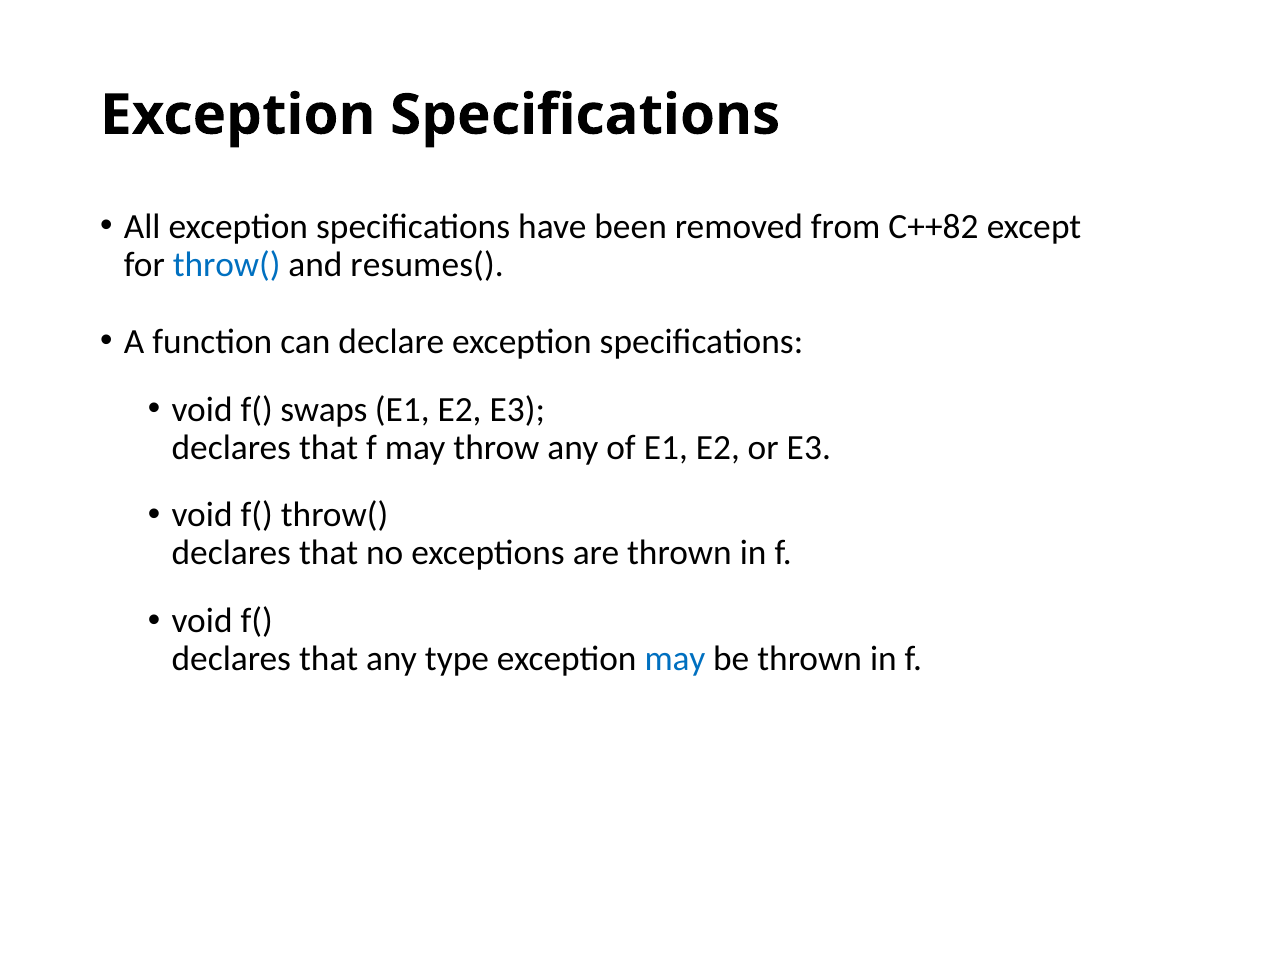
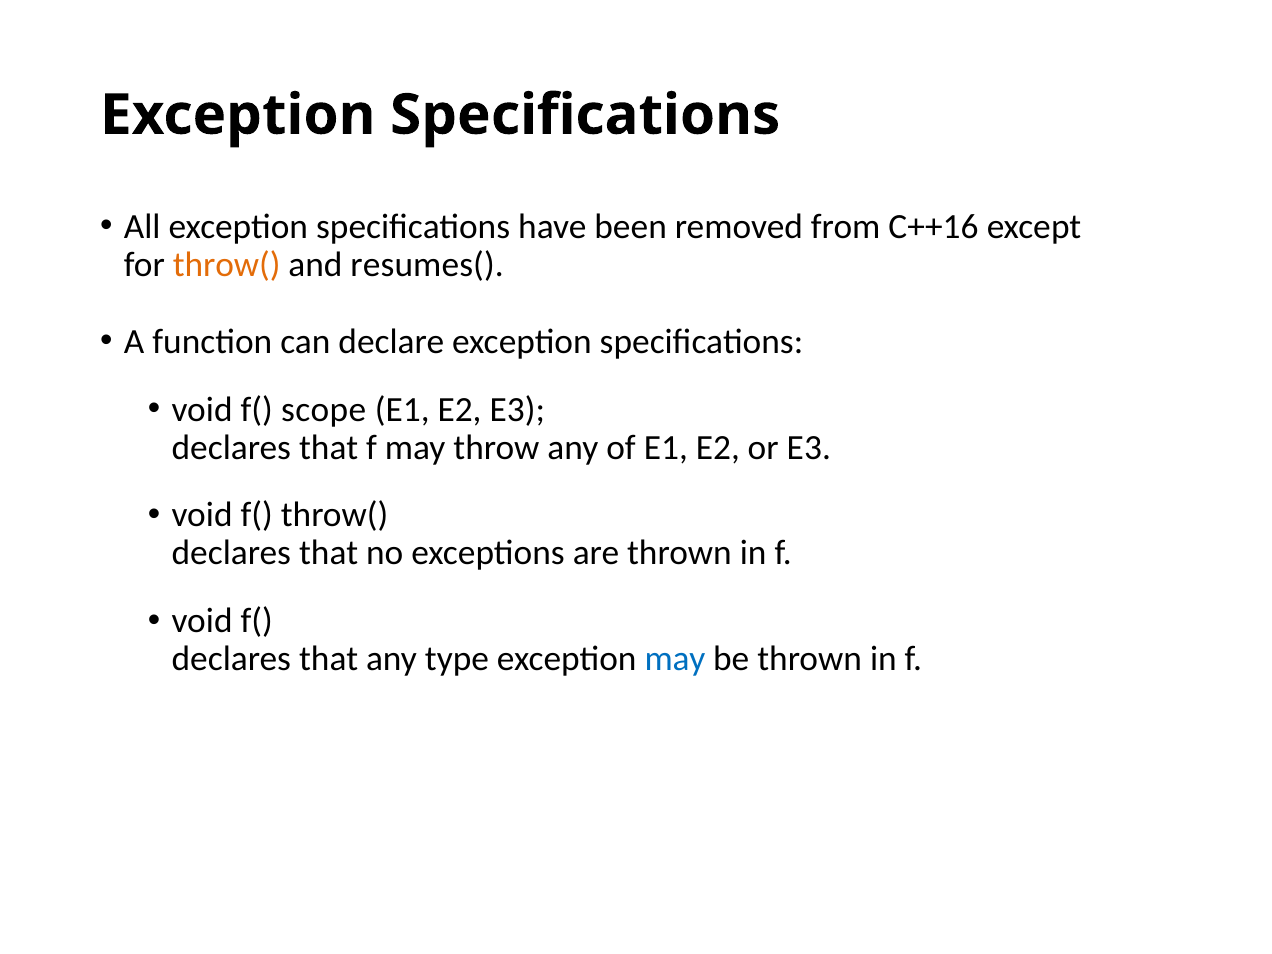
C++82: C++82 -> C++16 (934, 227)
throw( colour: blue -> orange (227, 265)
swaps: swaps -> scope (324, 409)
